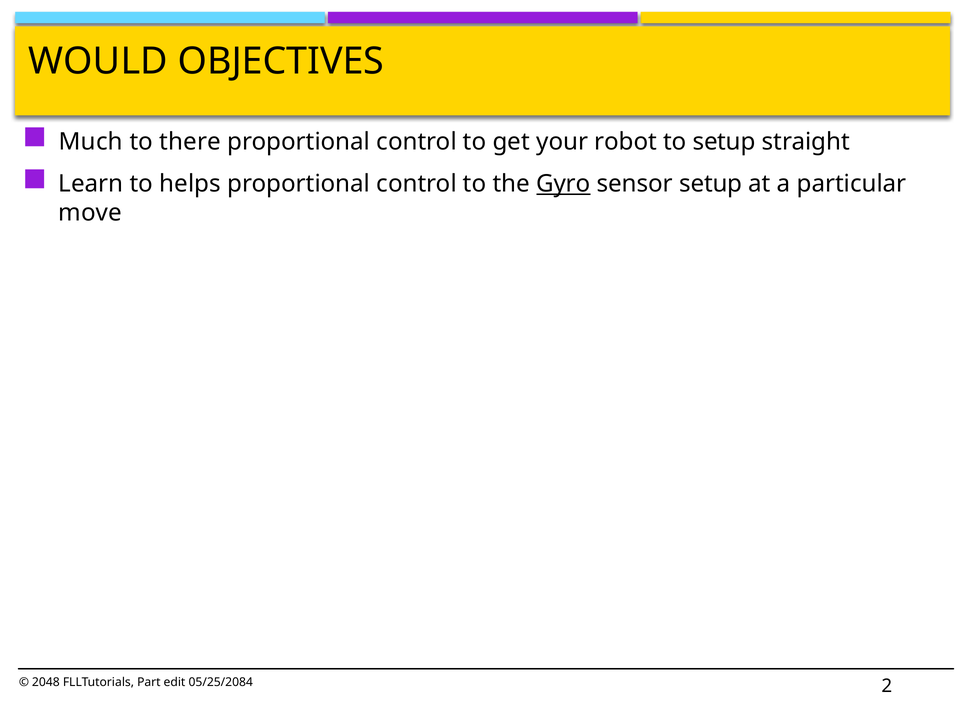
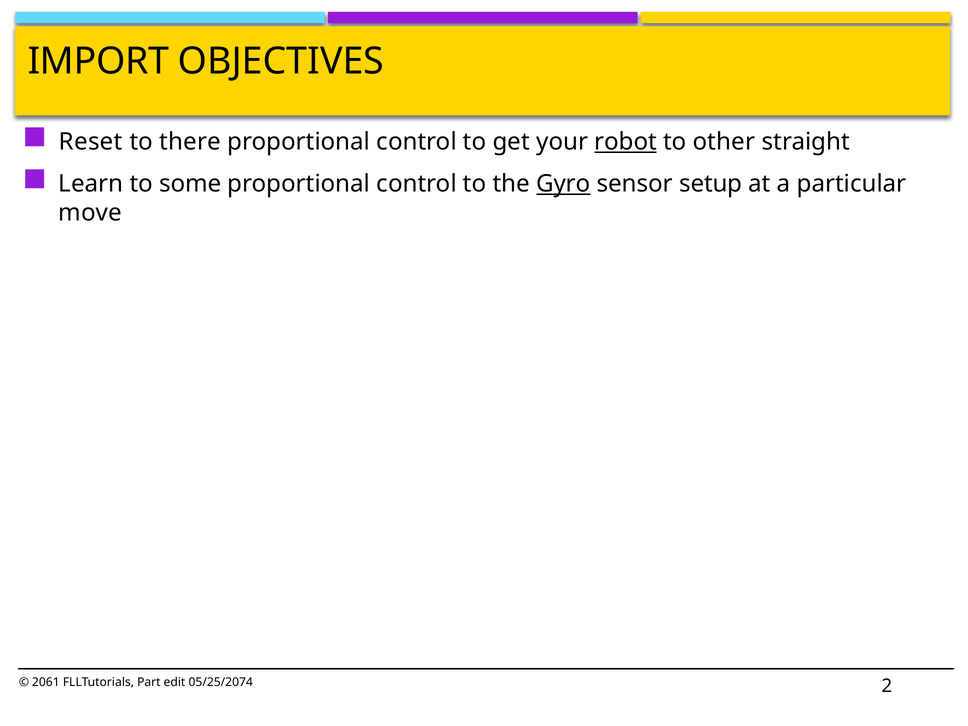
WOULD: WOULD -> IMPORT (98, 61)
Much: Much -> Reset (91, 142)
robot underline: none -> present (626, 142)
to setup: setup -> other (724, 142)
helps: helps -> some (190, 184)
2048: 2048 -> 2061 (46, 682)
05/25/2084: 05/25/2084 -> 05/25/2074 (221, 682)
